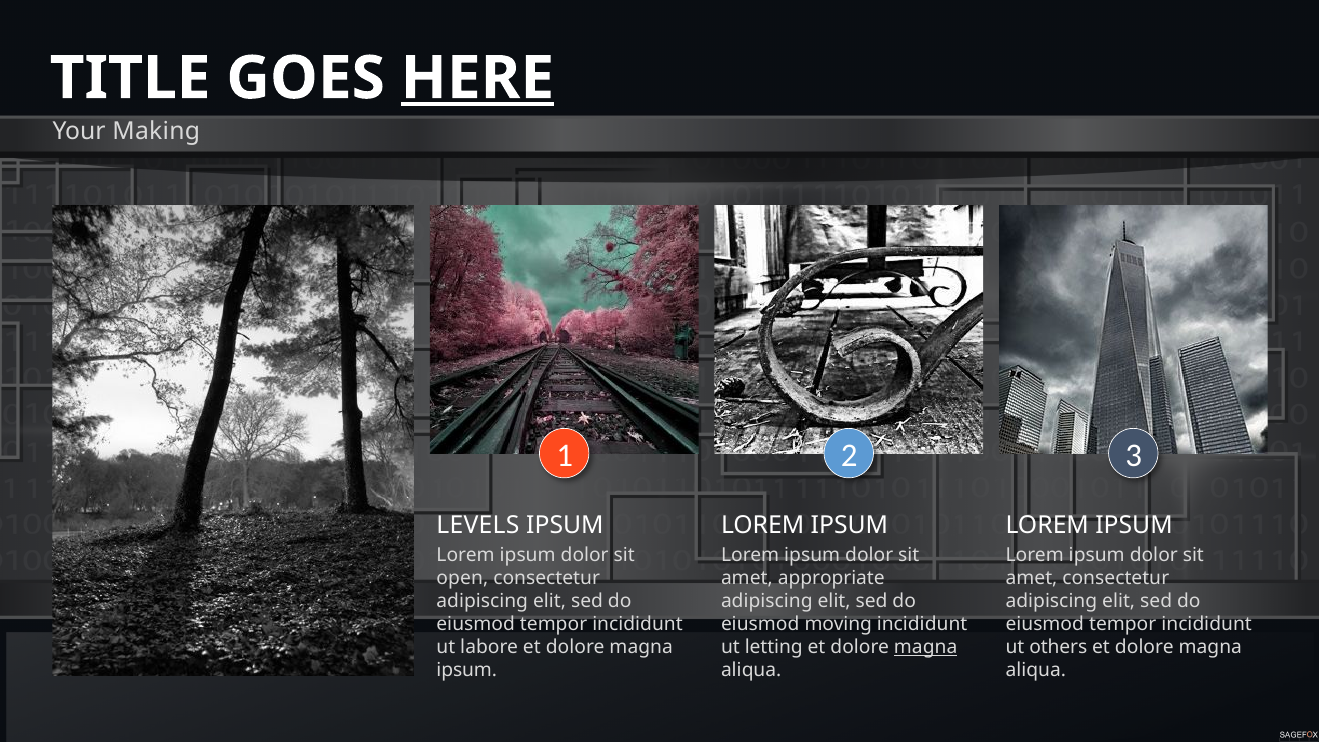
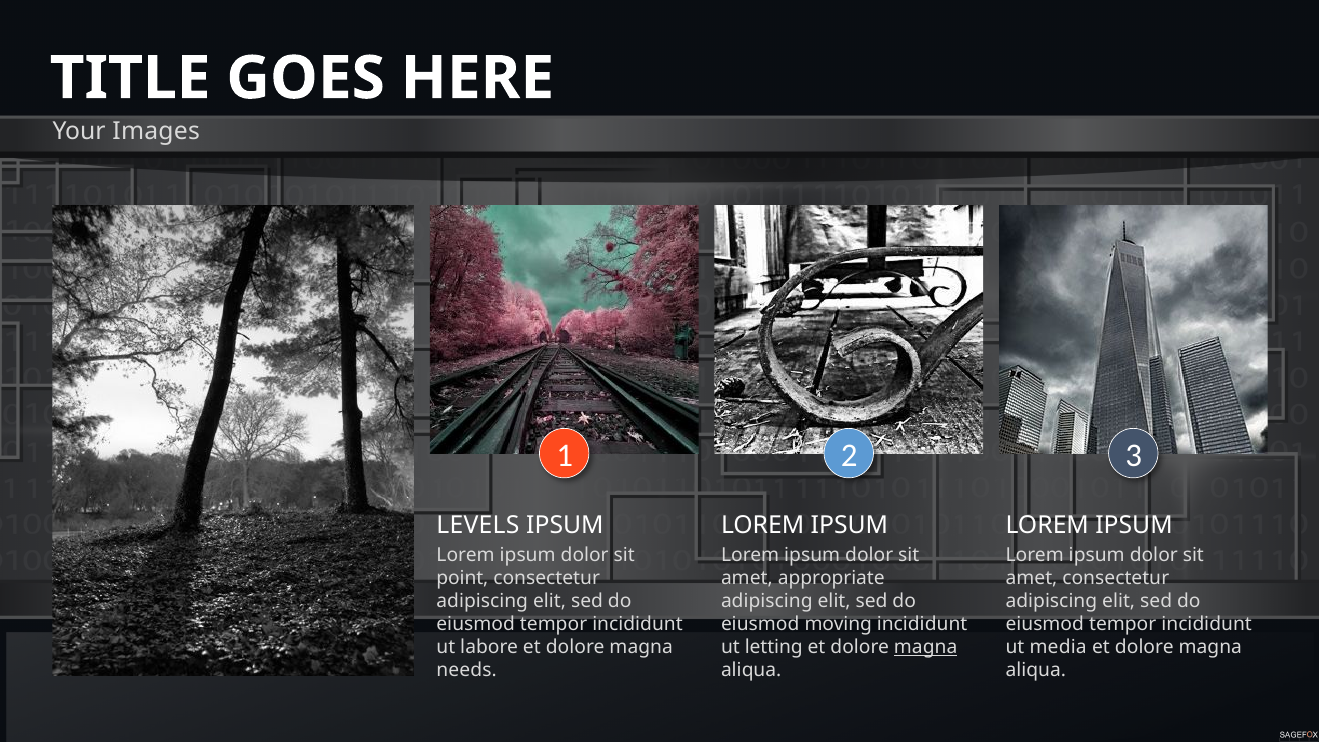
HERE underline: present -> none (477, 78)
Making: Making -> Images (156, 131)
open: open -> point (462, 578)
others: others -> media (1058, 647)
ipsum: ipsum -> needs (467, 670)
